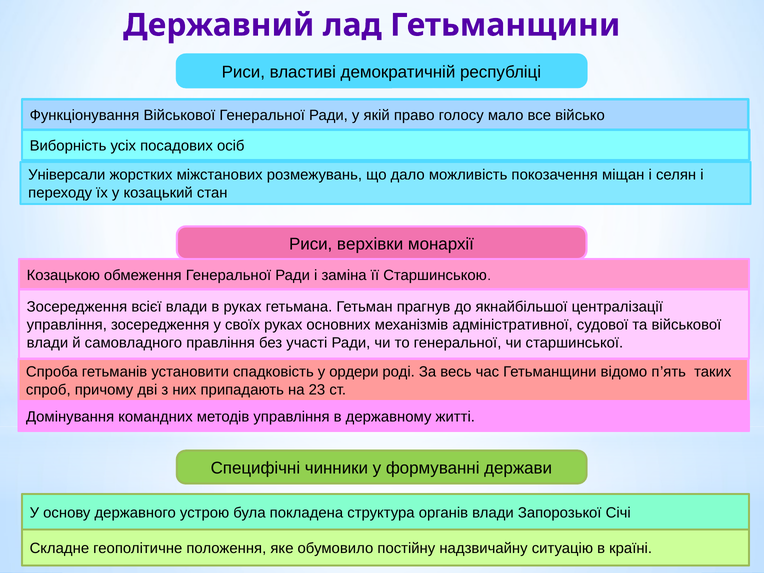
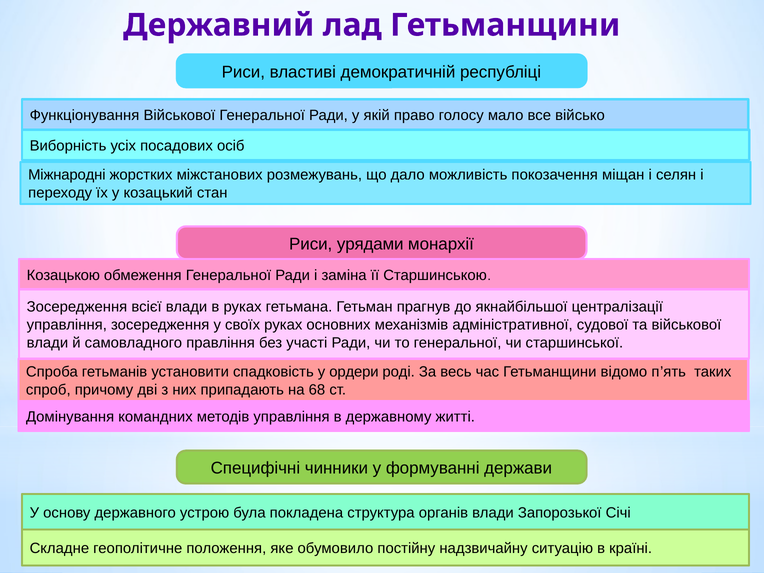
Універсали: Універсали -> Міжнародні (67, 175)
верхівки: верхівки -> урядами (370, 244)
23: 23 -> 68 (317, 390)
